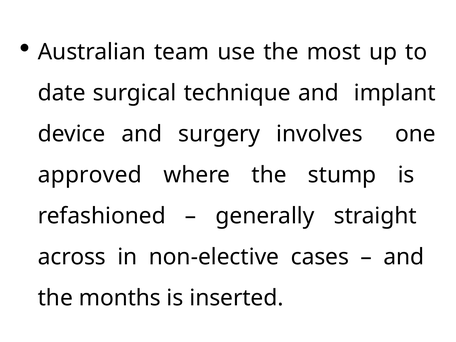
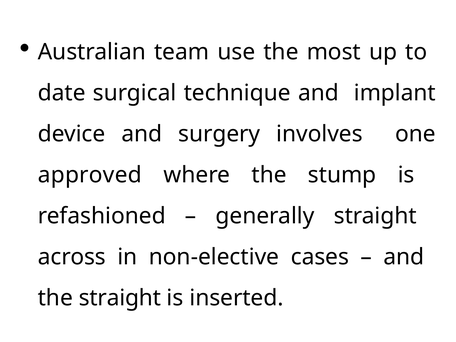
the months: months -> straight (120, 298)
